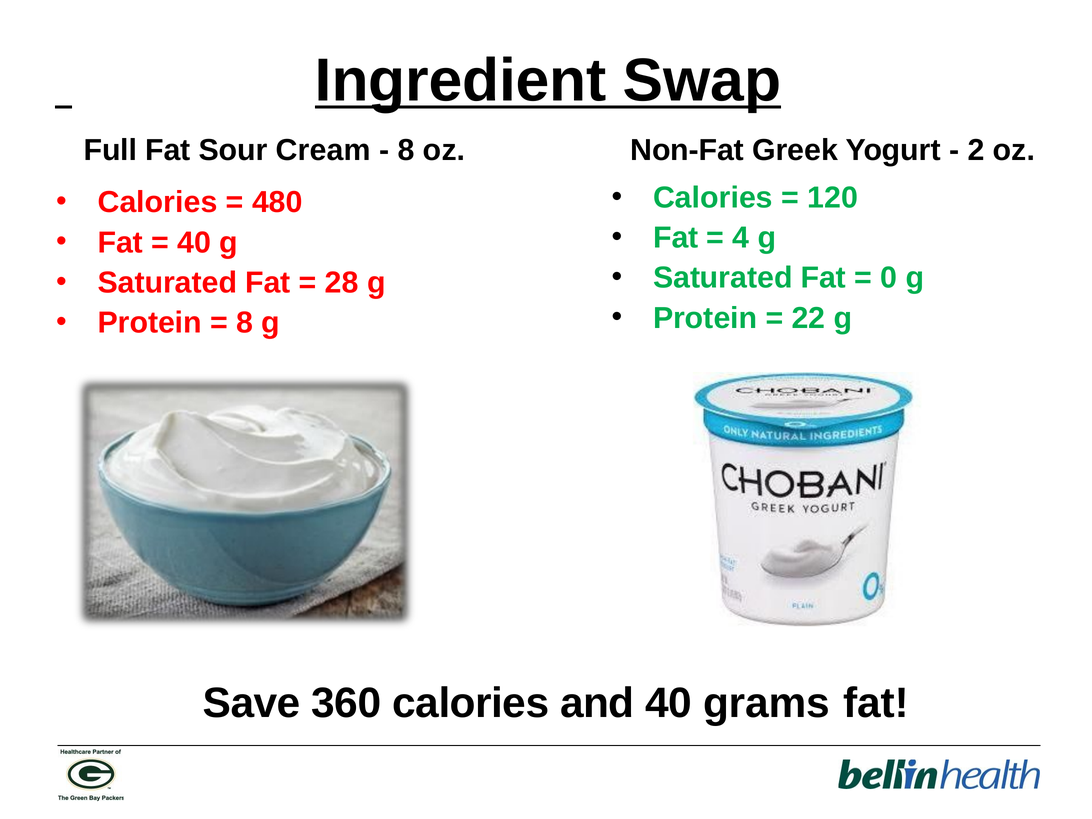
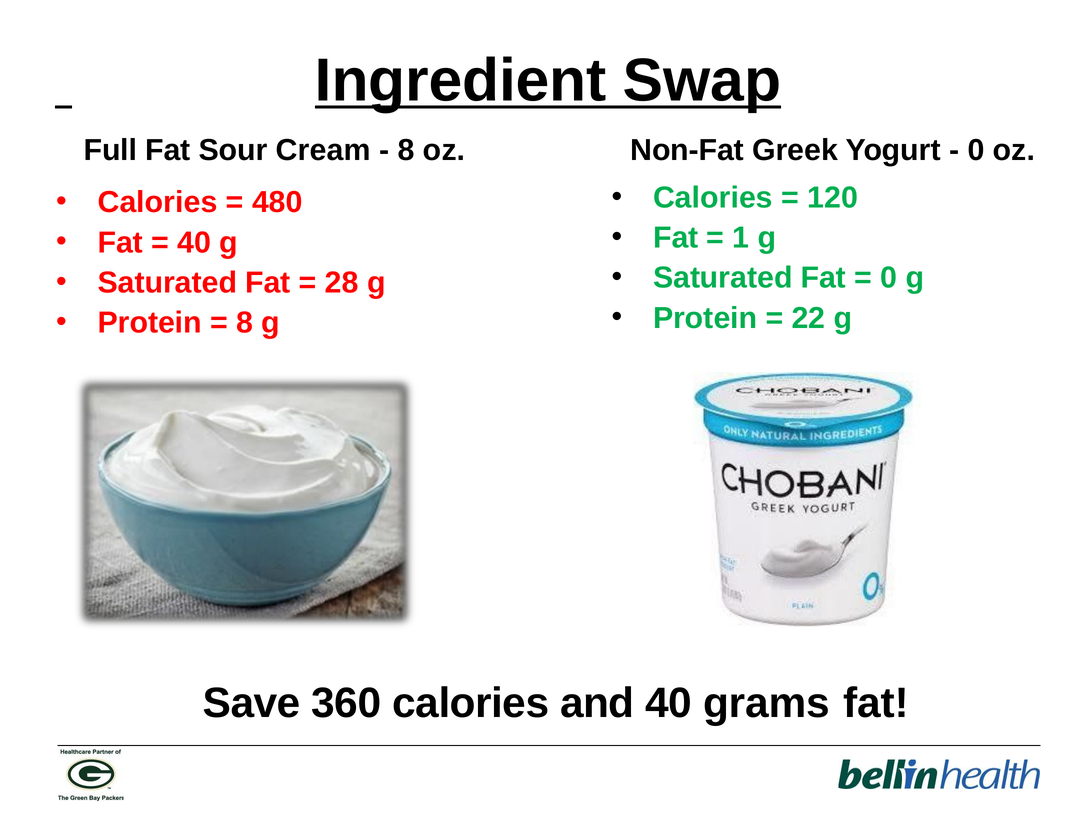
2: 2 -> 0 (976, 150)
4: 4 -> 1 (741, 238)
